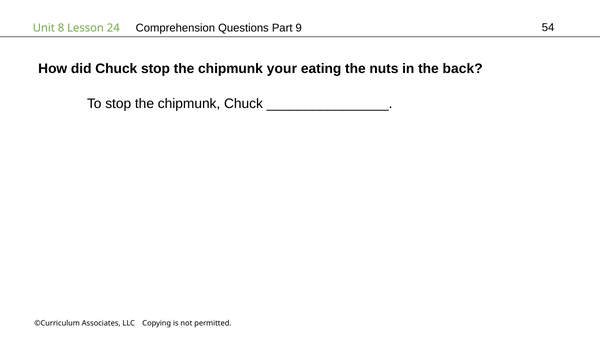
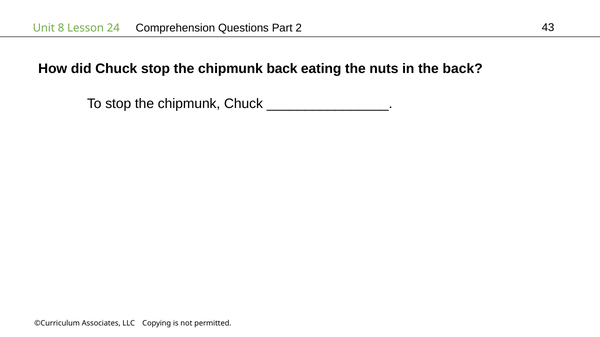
9: 9 -> 2 (299, 28)
54: 54 -> 43 (548, 28)
chipmunk your: your -> back (282, 69)
